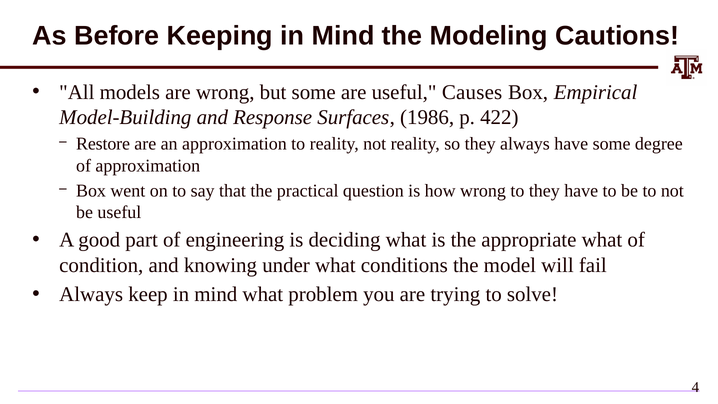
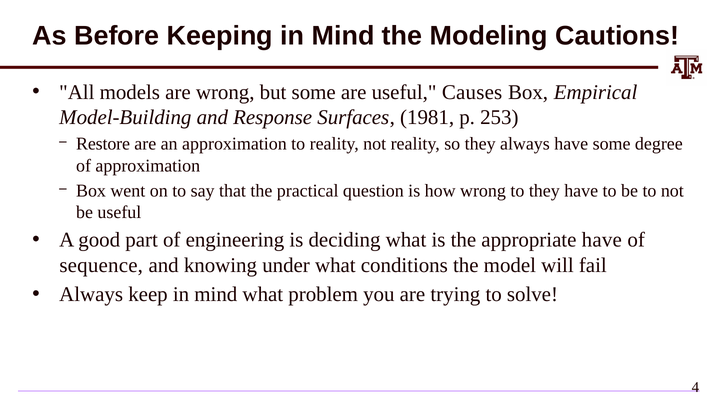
1986: 1986 -> 1981 (427, 117)
422: 422 -> 253 (499, 117)
appropriate what: what -> have (602, 240)
condition: condition -> sequence (101, 265)
